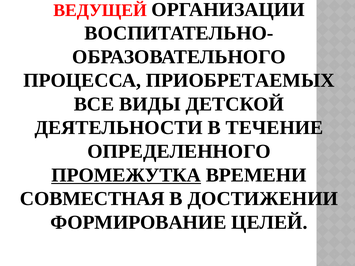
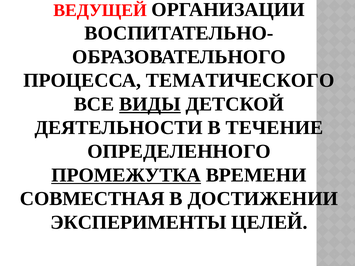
ПРИОБРЕТАЕМЫХ: ПРИОБРЕТАЕМЫХ -> ТЕМАТИЧЕСКОГО (240, 81)
ВИДЫ underline: none -> present (150, 104)
ФОРМИРОВАНИЕ: ФОРМИРОВАНИЕ -> ЭКСПЕРИМЕНТЫ (138, 223)
